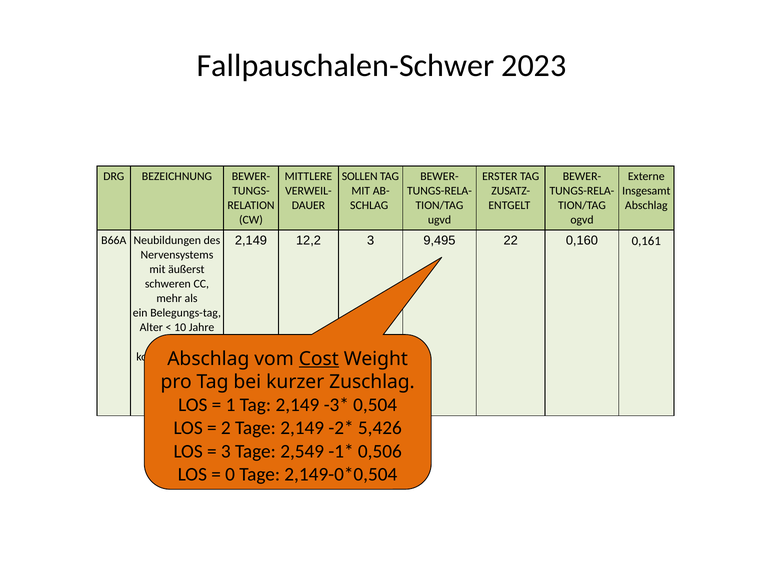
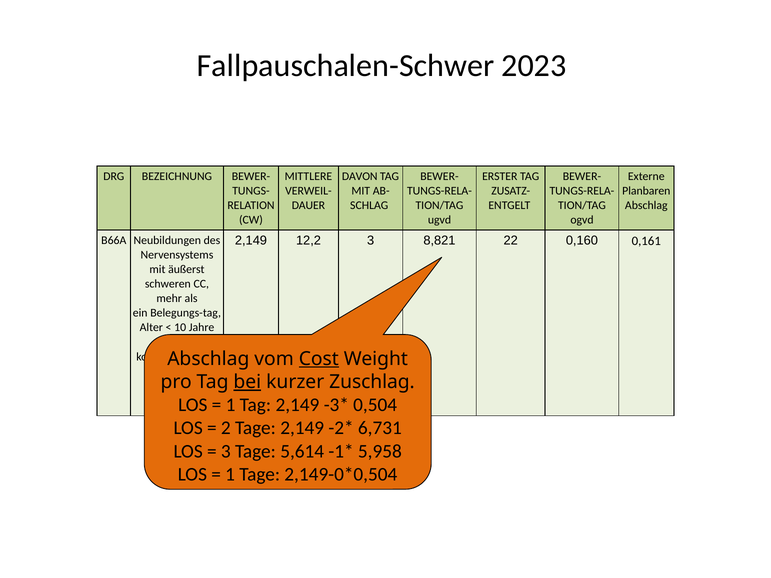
SOLLEN: SOLLEN -> DAVON (360, 177)
Insgesamt: Insgesamt -> Planbaren (646, 191)
9,495: 9,495 -> 8,821 (439, 240)
bei underline: none -> present (247, 382)
5,426: 5,426 -> 6,731 (380, 428)
2,549: 2,549 -> 5,614 (302, 451)
0,506: 0,506 -> 5,958 (380, 451)
0: 0 -> 1 (230, 475)
